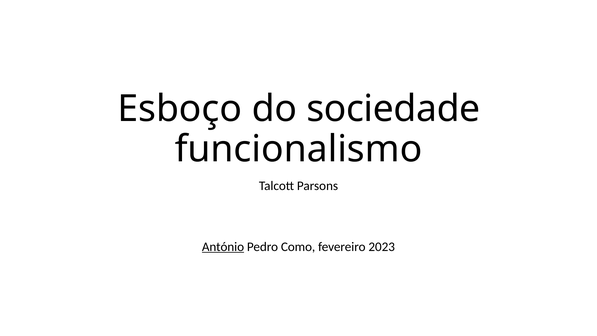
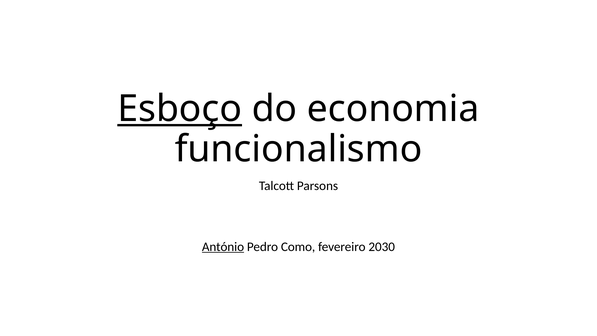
Esboço underline: none -> present (180, 109)
sociedade: sociedade -> economia (393, 109)
2023: 2023 -> 2030 (382, 247)
